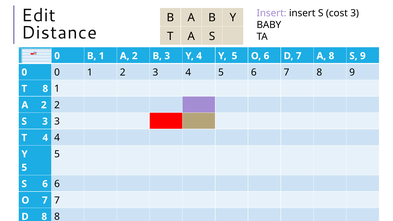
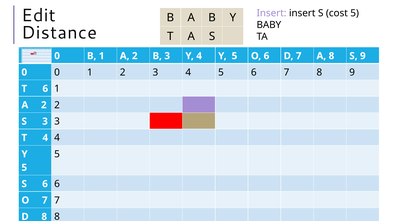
cost 3: 3 -> 5 (355, 13)
T 8: 8 -> 6 (45, 89)
